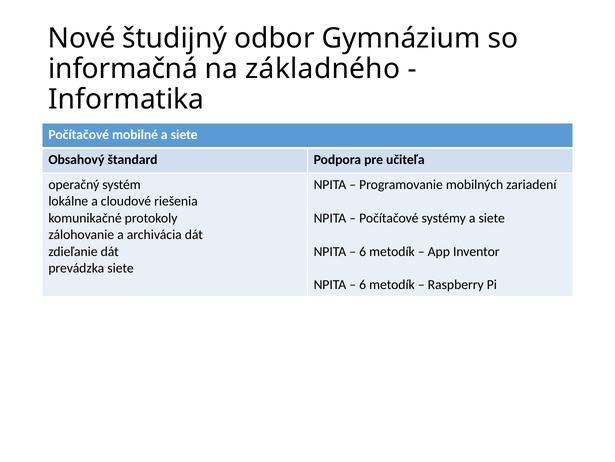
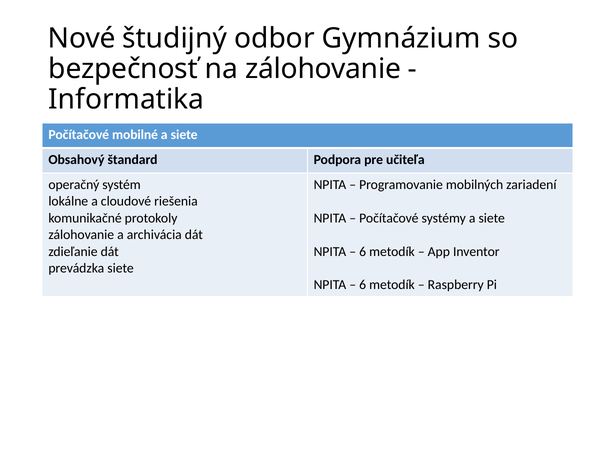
informačná: informačná -> bezpečnosť (123, 69)
na základného: základného -> zálohovanie (323, 69)
